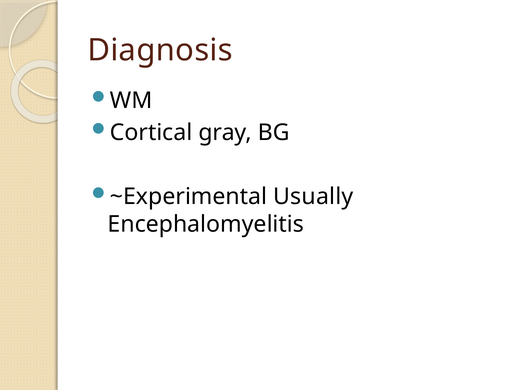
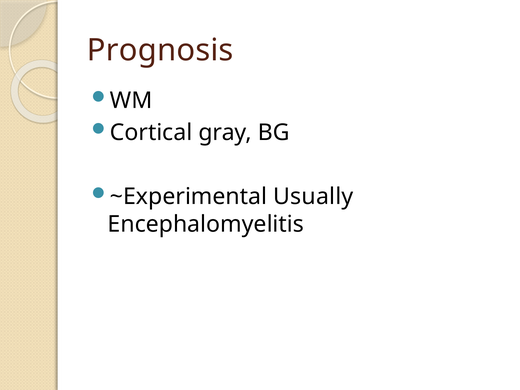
Diagnosis: Diagnosis -> Prognosis (160, 50)
